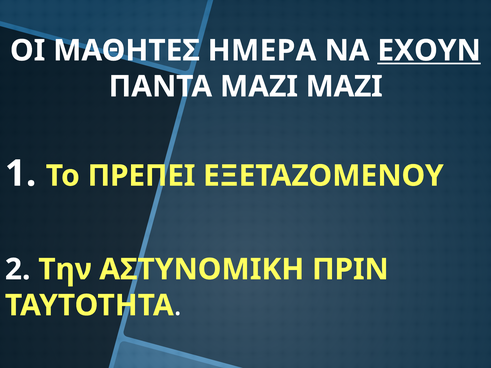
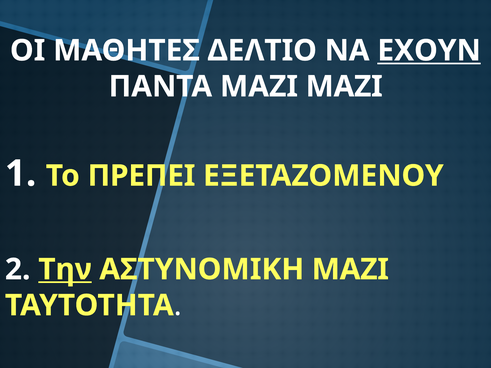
ΗΜΕΡΑ: ΗΜΕΡΑ -> ΔΕΛΤΙΟ (262, 51)
Την underline: none -> present (65, 270)
ΑΣΤΥΝΟΜΙΚΗ ΠΡΙΝ: ΠΡΙΝ -> ΜΑΖΙ (350, 270)
